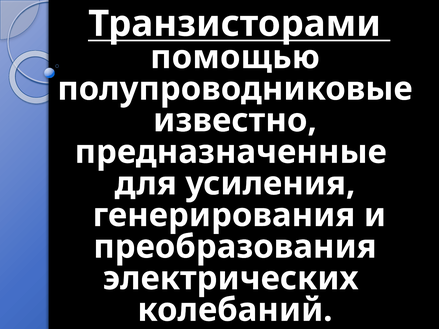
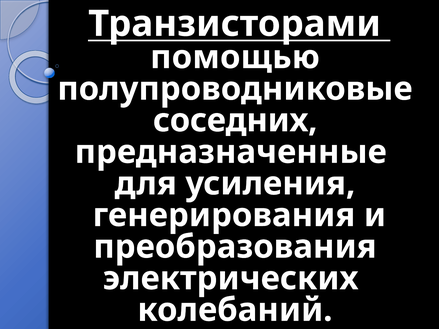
известно: известно -> соседних (235, 121)
